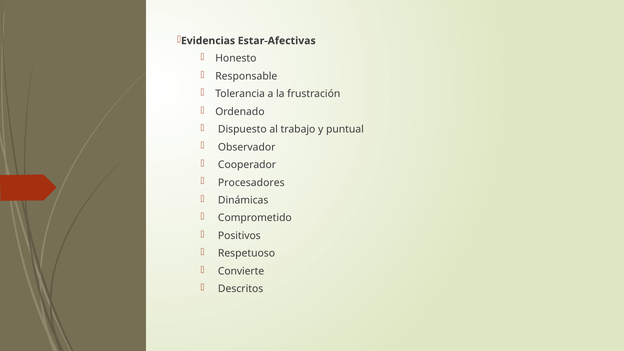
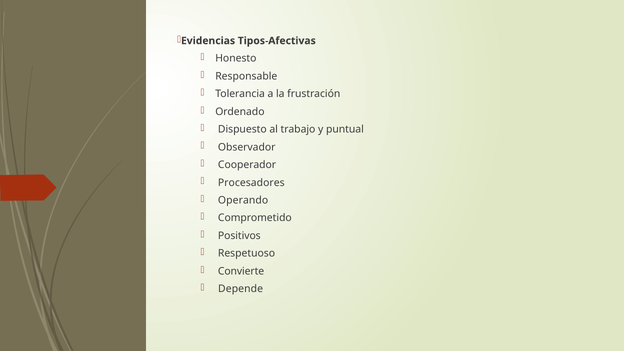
Estar-Afectivas: Estar-Afectivas -> Tipos-Afectivas (277, 41)
Dinámicas: Dinámicas -> Operando (243, 200)
Descritos: Descritos -> Depende (241, 289)
